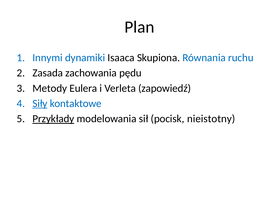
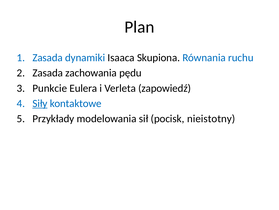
Innymi: Innymi -> Zasada (48, 57)
Metody: Metody -> Punkcie (50, 88)
Przykłady underline: present -> none (53, 118)
